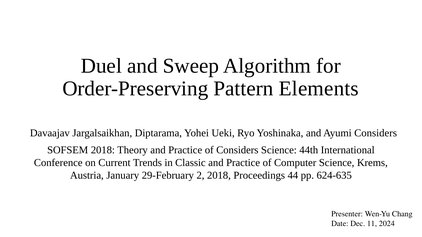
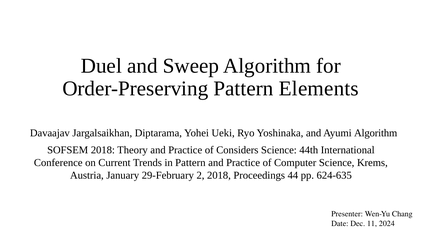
Ayumi Considers: Considers -> Algorithm (376, 133)
in Classic: Classic -> Pattern (190, 163)
